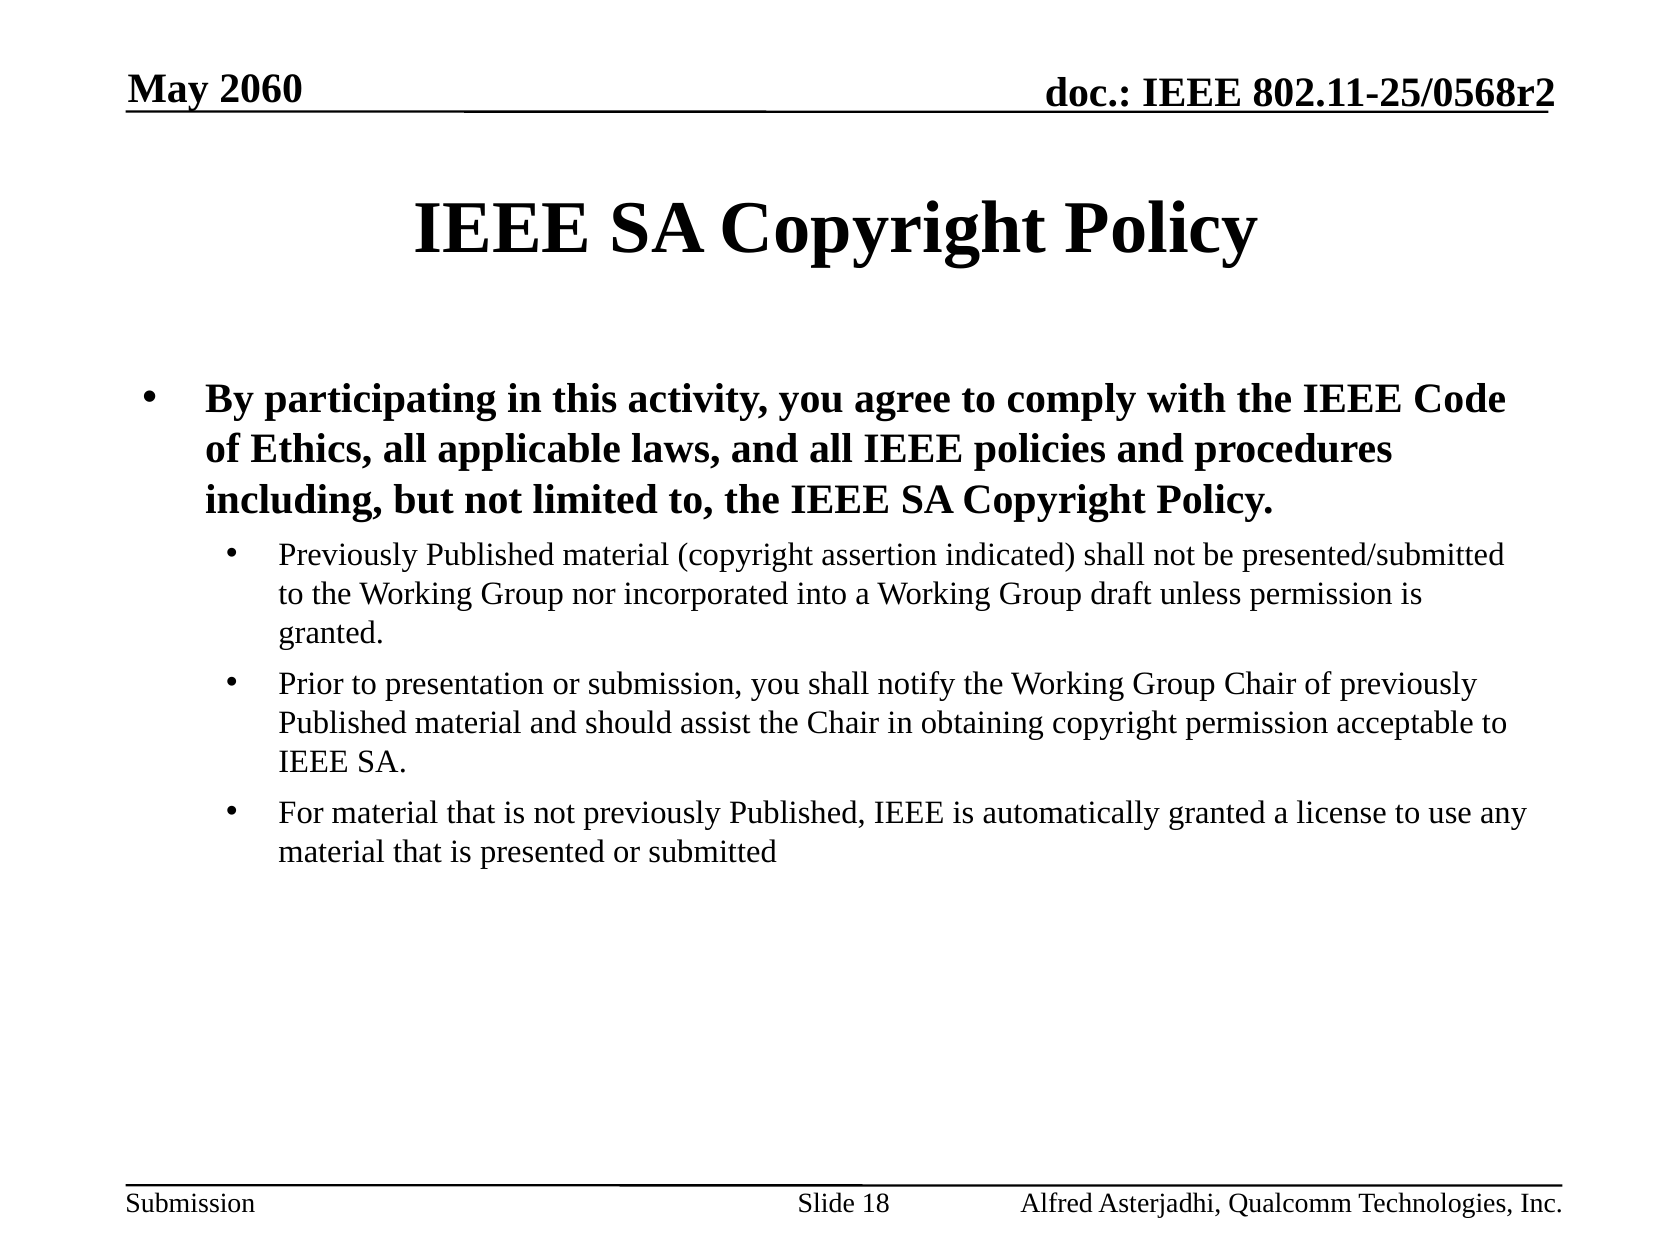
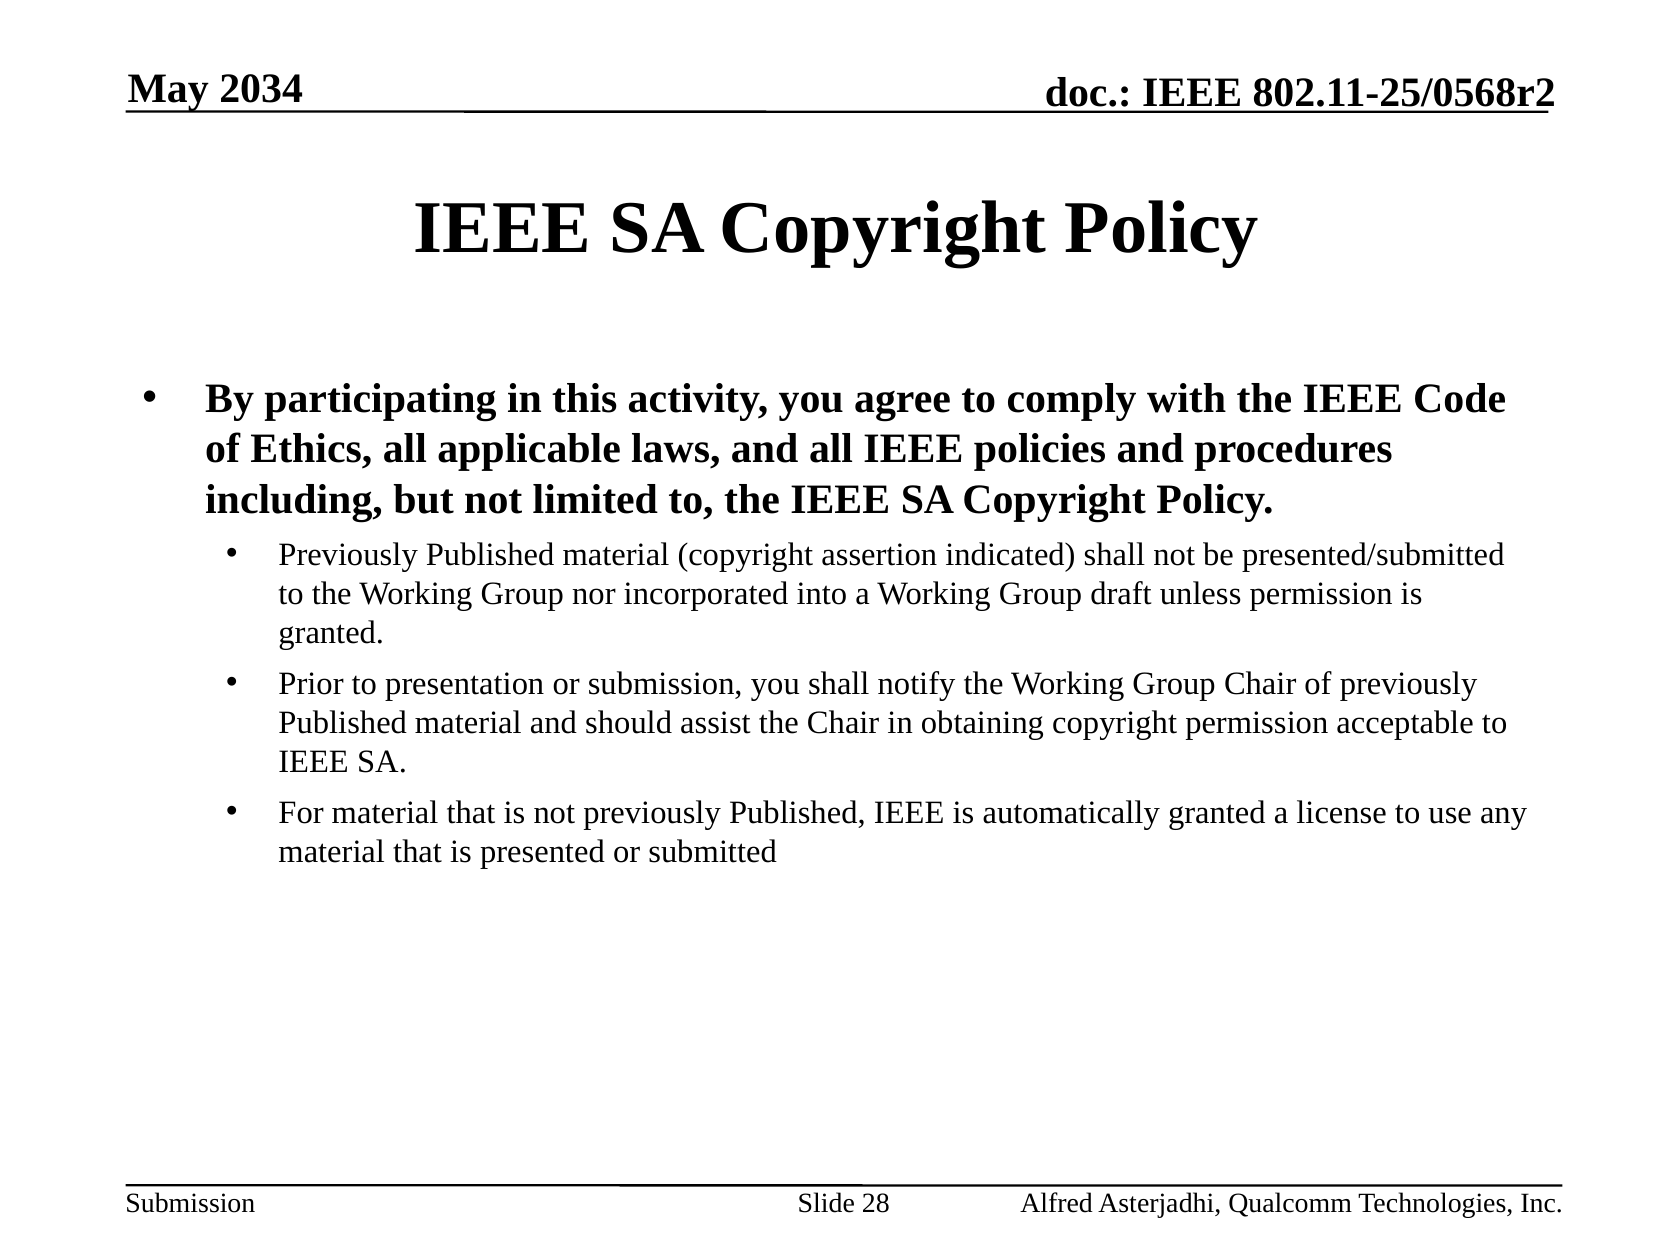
2060: 2060 -> 2034 (261, 89)
18: 18 -> 28 (876, 1204)
